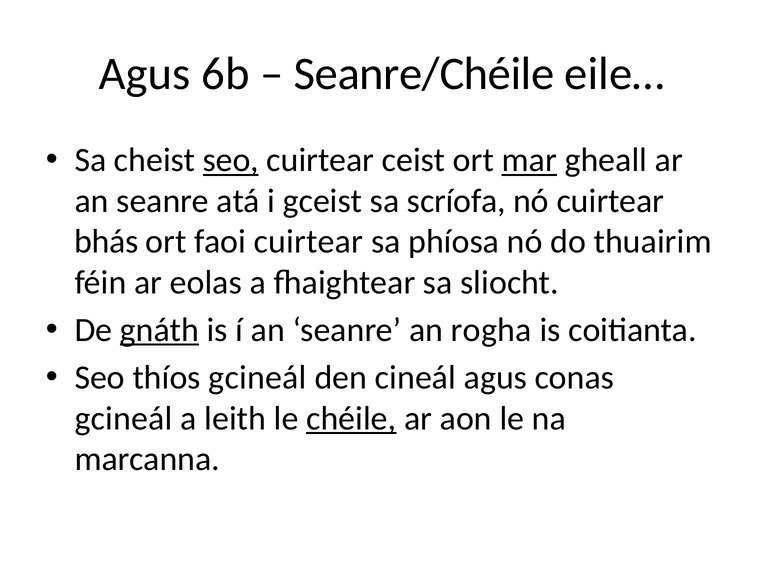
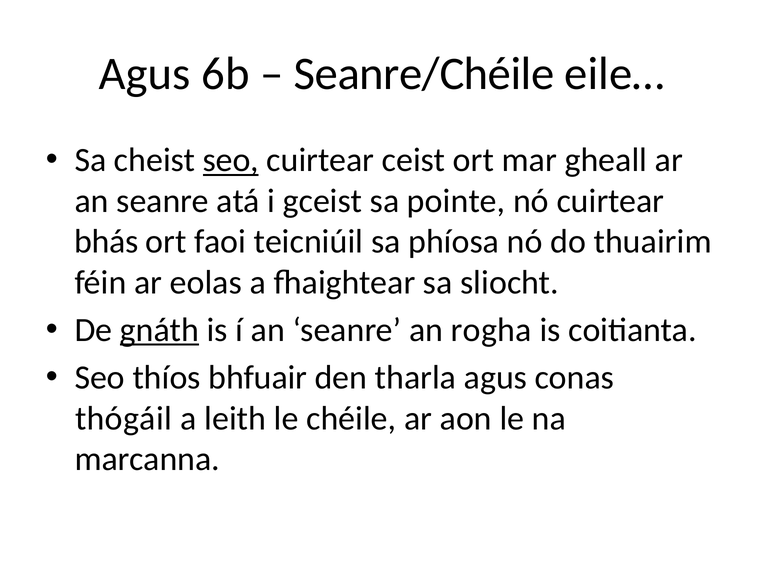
mar underline: present -> none (529, 160)
scríofa: scríofa -> pointe (456, 201)
faoi cuirtear: cuirtear -> teicniúil (308, 242)
thíos gcineál: gcineál -> bhfuair (258, 378)
cineál: cineál -> tharla (416, 378)
gcineál: gcineál -> thógáil (123, 418)
chéile underline: present -> none (351, 418)
